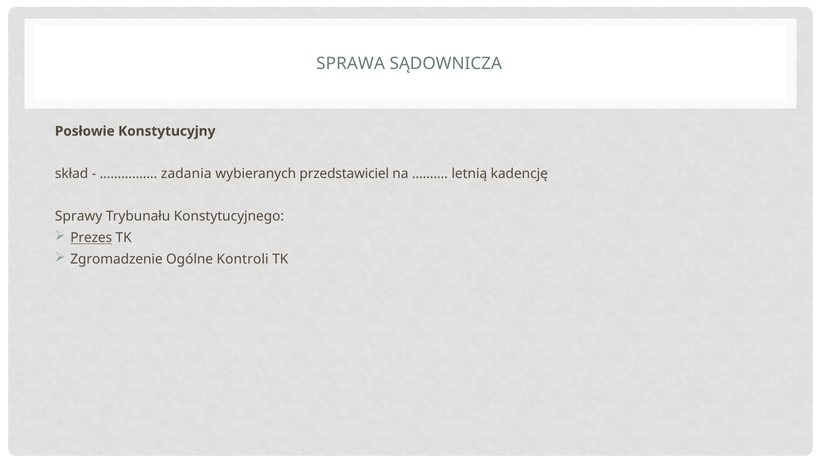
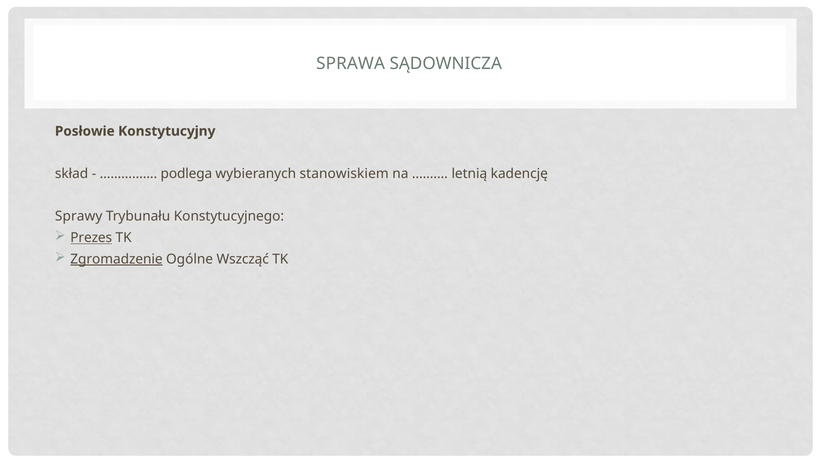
zadania: zadania -> podlega (186, 174)
przedstawiciel: przedstawiciel -> stanowiskiem (344, 174)
Zgromadzenie underline: none -> present (116, 259)
Kontroli: Kontroli -> Wszcząć (243, 259)
